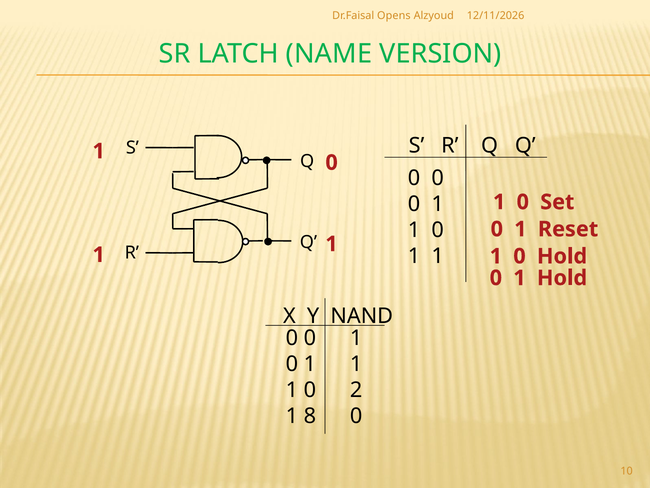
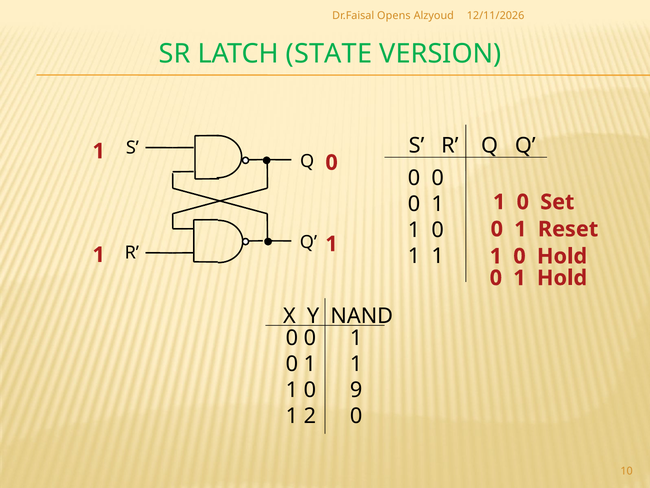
NAME: NAME -> STATE (329, 54)
2: 2 -> 9 (356, 390)
8: 8 -> 2 (310, 416)
